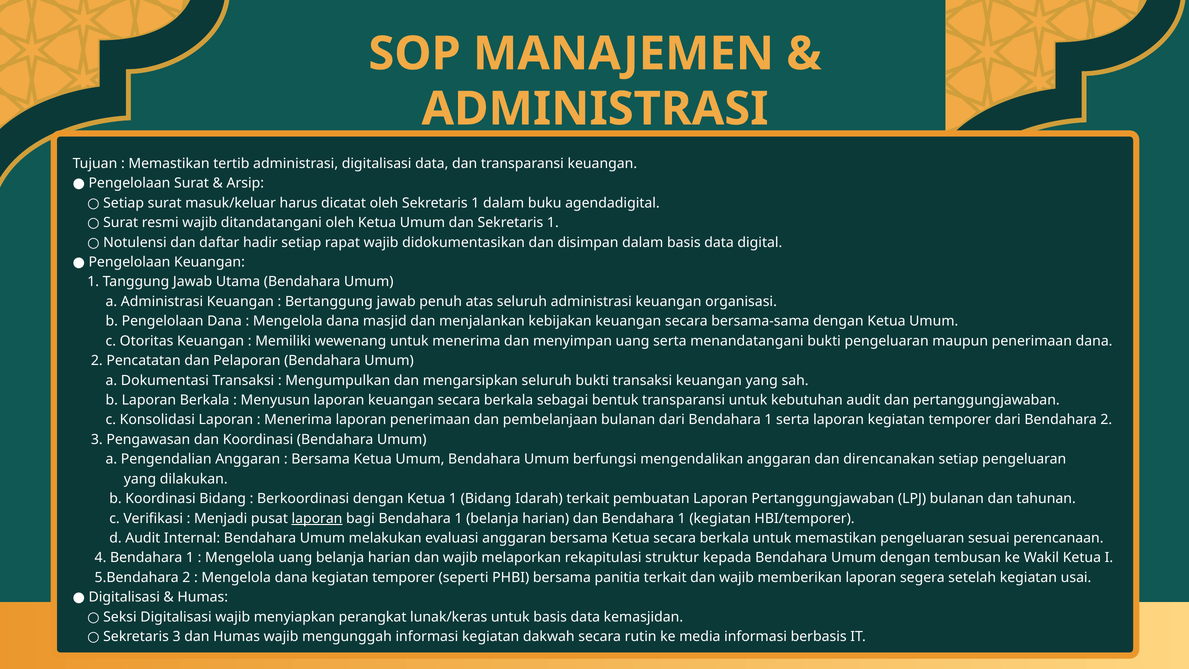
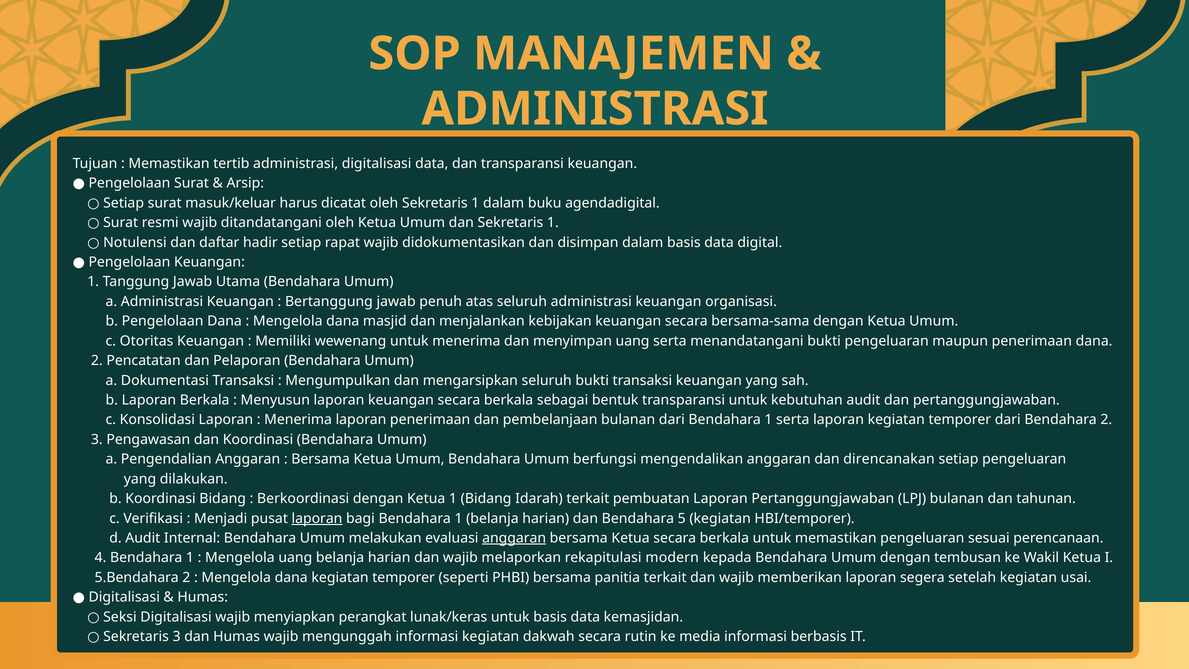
dan Bendahara 1: 1 -> 5 (682, 518)
anggaran underline: none -> present (514, 538)
struktur: struktur -> modern (672, 558)
